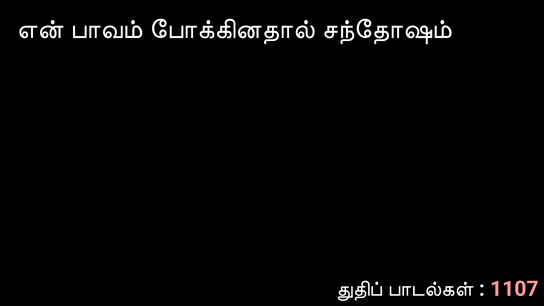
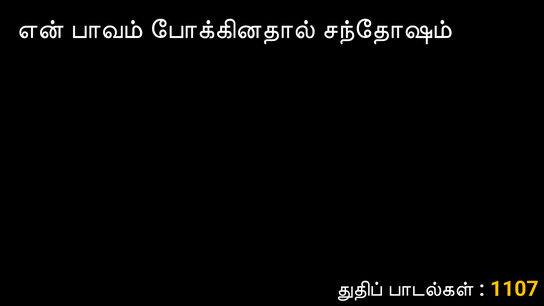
1107 colour: pink -> yellow (514, 289)
